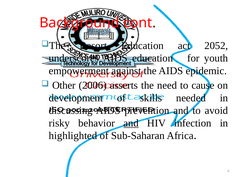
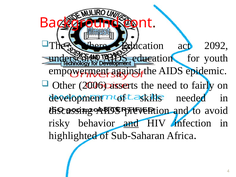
Resort: Resort -> Where (93, 46)
2052: 2052 -> 2092 (216, 46)
AIDS underline: none -> present (115, 58)
cause: cause -> fairly (203, 85)
